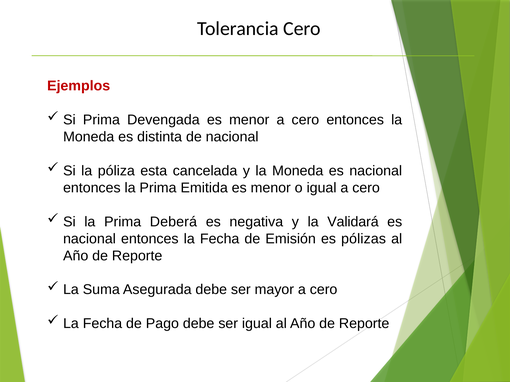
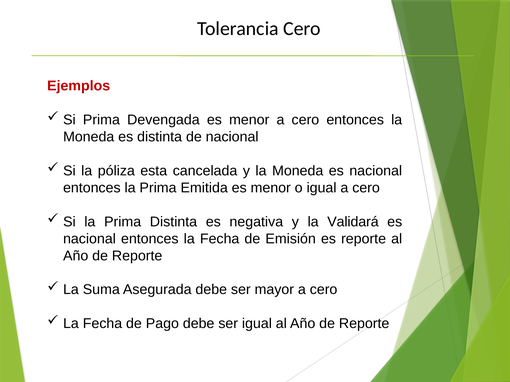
Prima Deberá: Deberá -> Distinta (173, 222)
es pólizas: pólizas -> reporte (364, 239)
